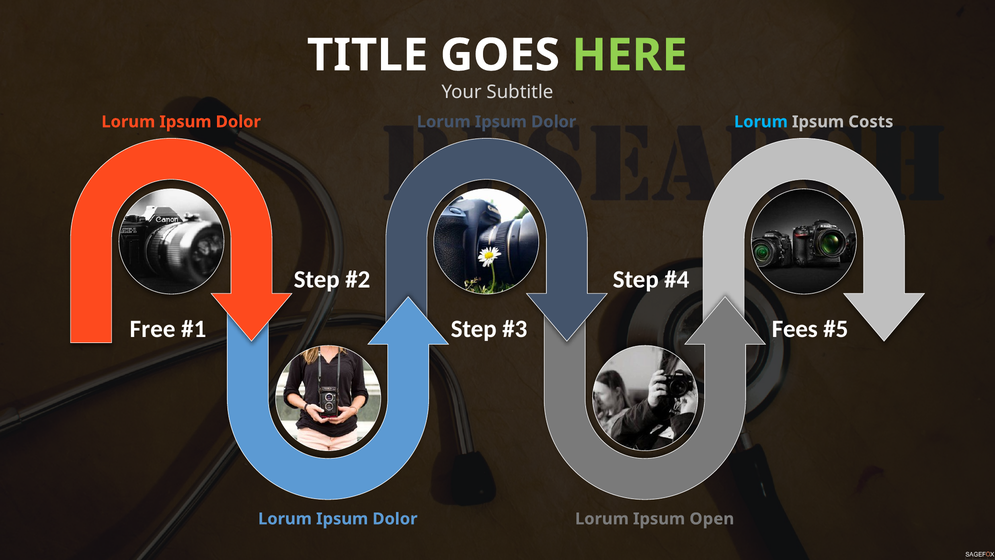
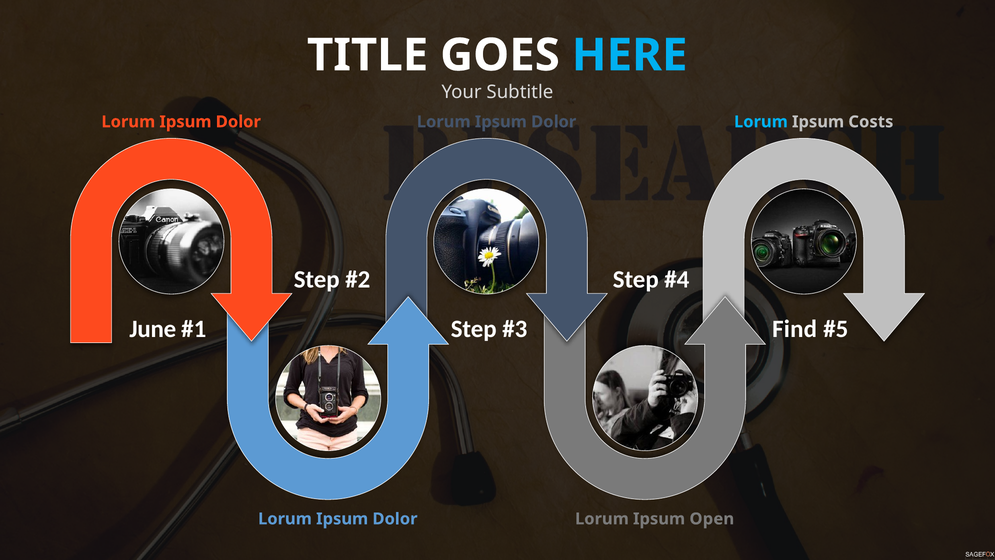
HERE colour: light green -> light blue (630, 55)
Free: Free -> June (153, 329)
Fees: Fees -> Find (795, 329)
